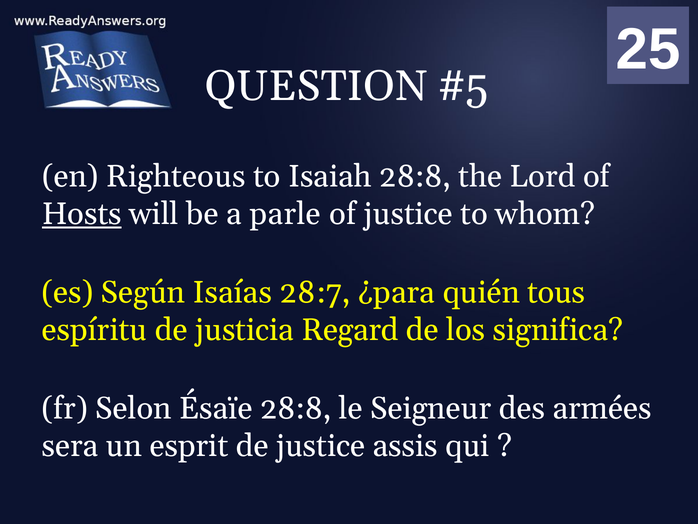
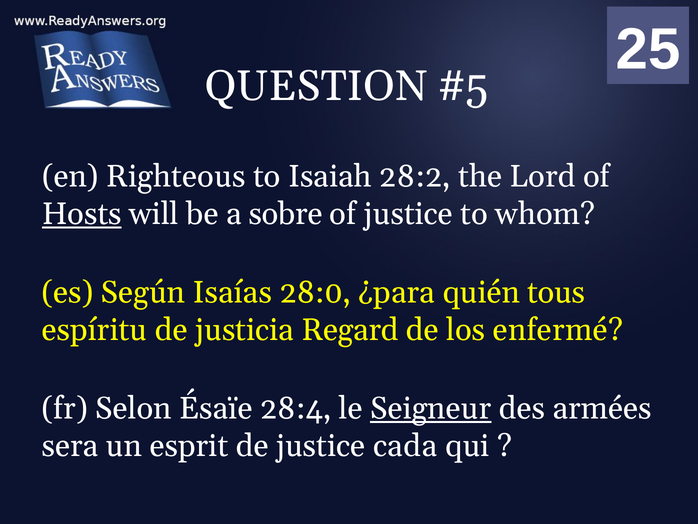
Isaiah 28:8: 28:8 -> 28:2 (415, 177)
parle: parle -> sobre (286, 214)
28:7: 28:7 -> 28:0 (315, 292)
significa: significa -> enfermé (558, 330)
Ésaïe 28:8: 28:8 -> 28:4 (296, 408)
Seigneur underline: none -> present (431, 408)
assis: assis -> cada (405, 445)
